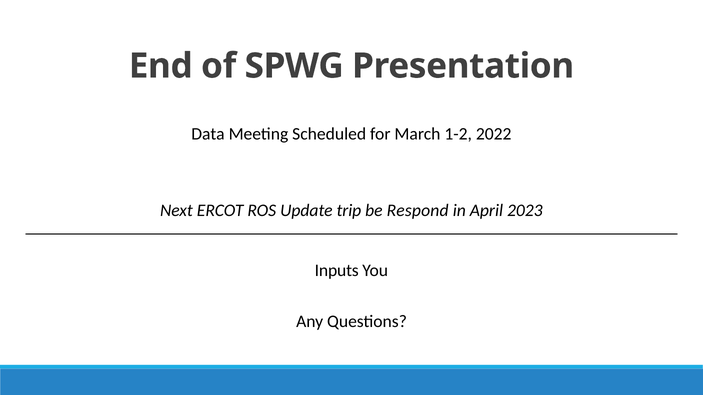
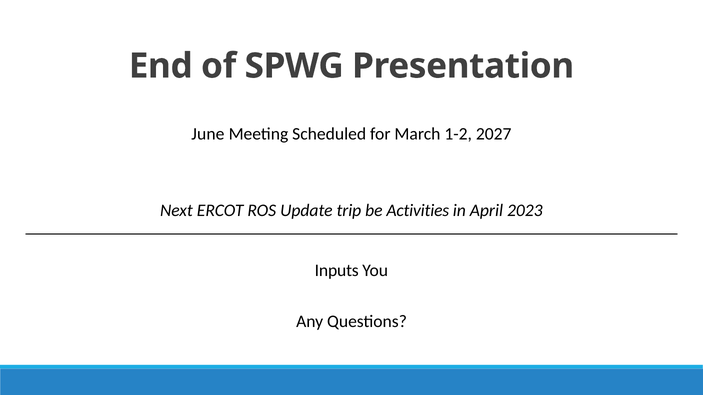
Data: Data -> June (208, 134)
2022: 2022 -> 2027 (494, 134)
Respond: Respond -> Activities (418, 211)
